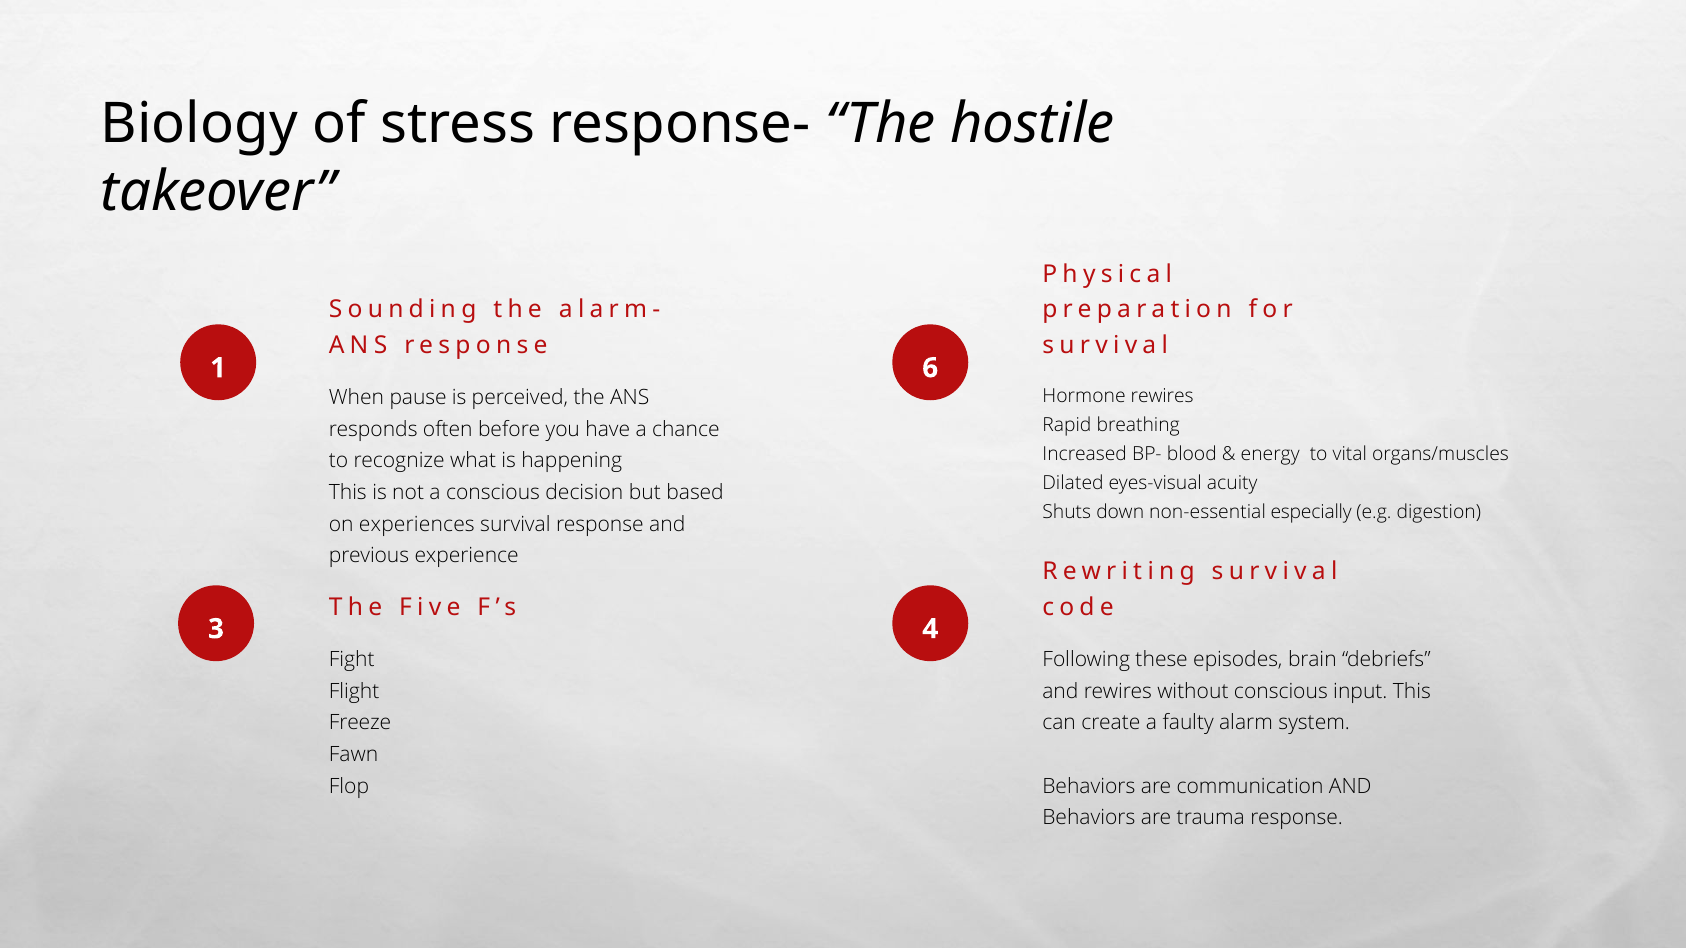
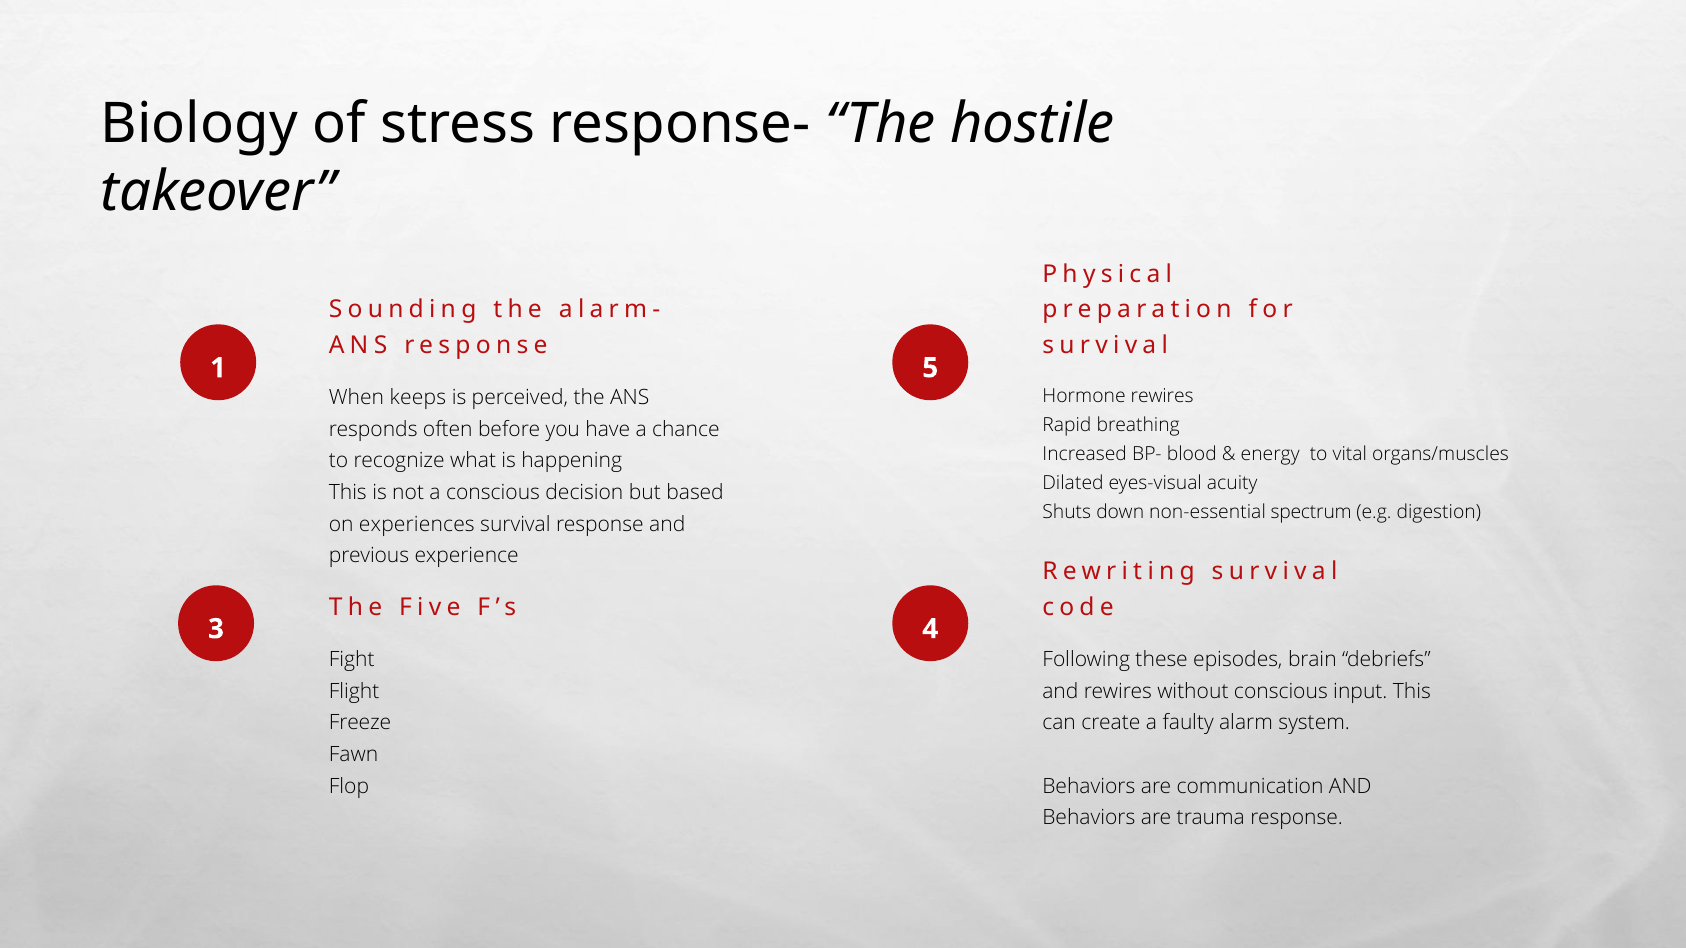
6: 6 -> 5 (930, 368)
pause: pause -> keeps (418, 398)
especially: especially -> spectrum (1311, 512)
